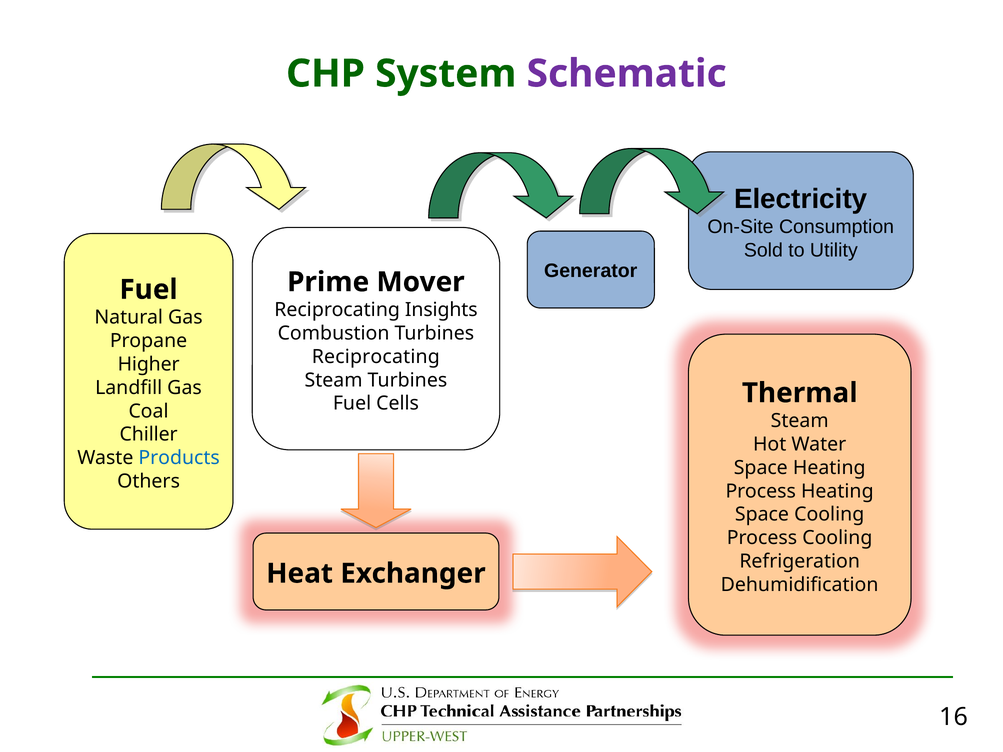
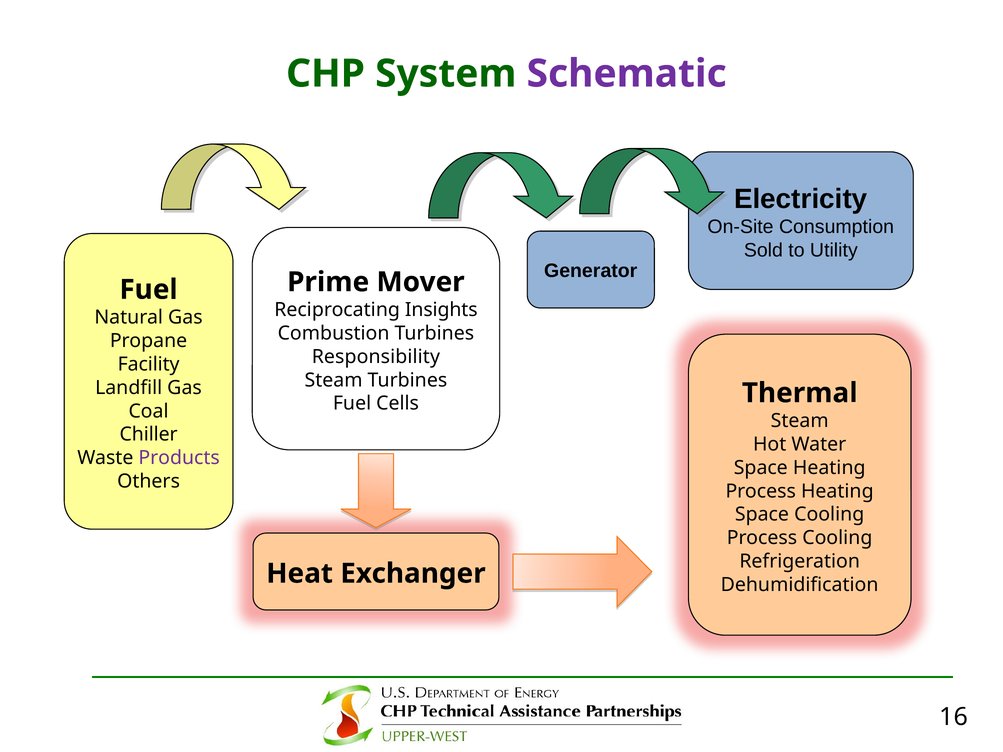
Reciprocating: Reciprocating -> Responsibility (376, 357)
Higher: Higher -> Facility (149, 364)
Products colour: blue -> purple (179, 458)
